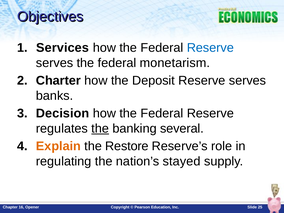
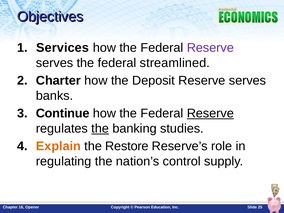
Reserve colour: blue -> purple (210, 48)
monetarism: monetarism -> streamlined (175, 63)
Decision: Decision -> Continue (63, 113)
Reserve underline: none -> present (210, 113)
several: several -> studies (182, 129)
stayed: stayed -> control (182, 161)
